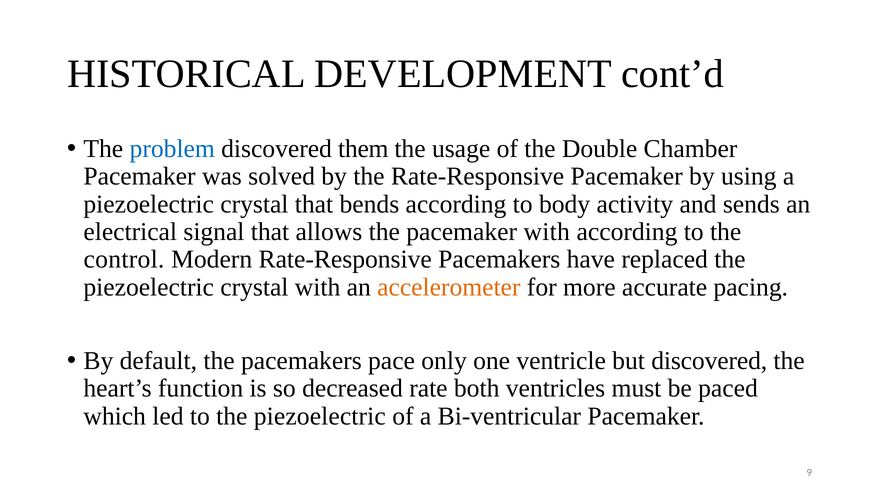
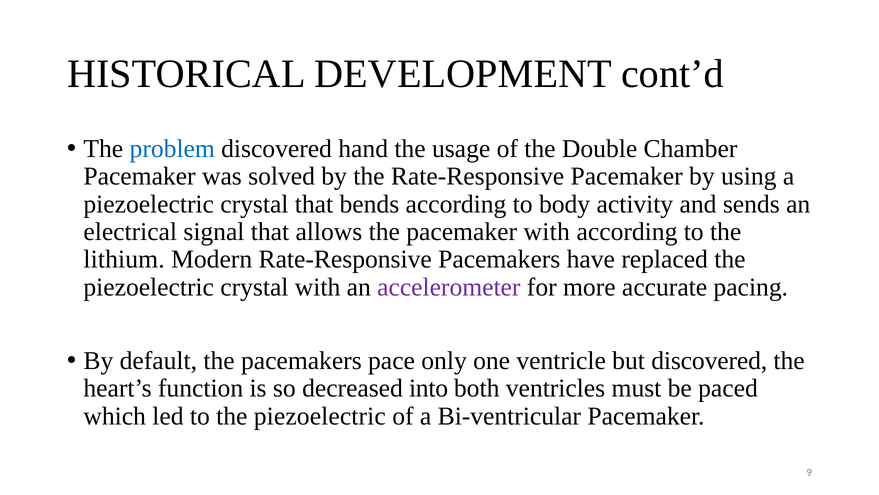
them: them -> hand (363, 149)
control: control -> lithium (124, 259)
accelerometer colour: orange -> purple (449, 287)
rate: rate -> into (429, 388)
